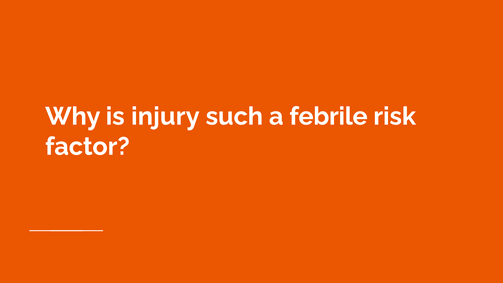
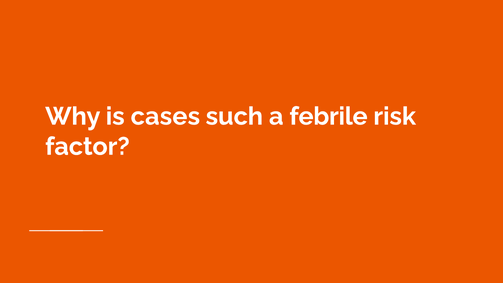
injury: injury -> cases (165, 116)
